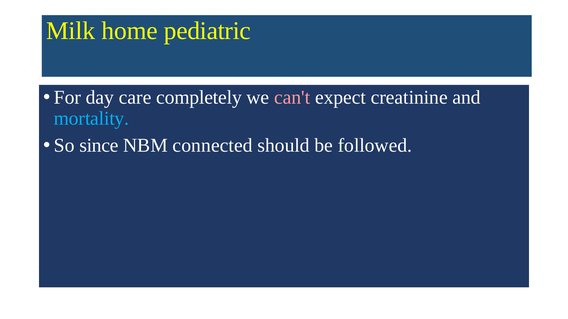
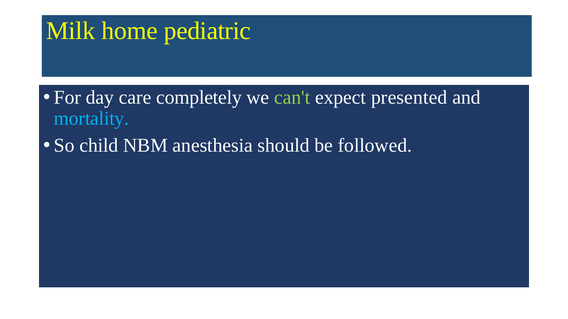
can't colour: pink -> light green (292, 98)
creatinine: creatinine -> presented (409, 98)
since: since -> child (99, 146)
connected: connected -> anesthesia (213, 146)
